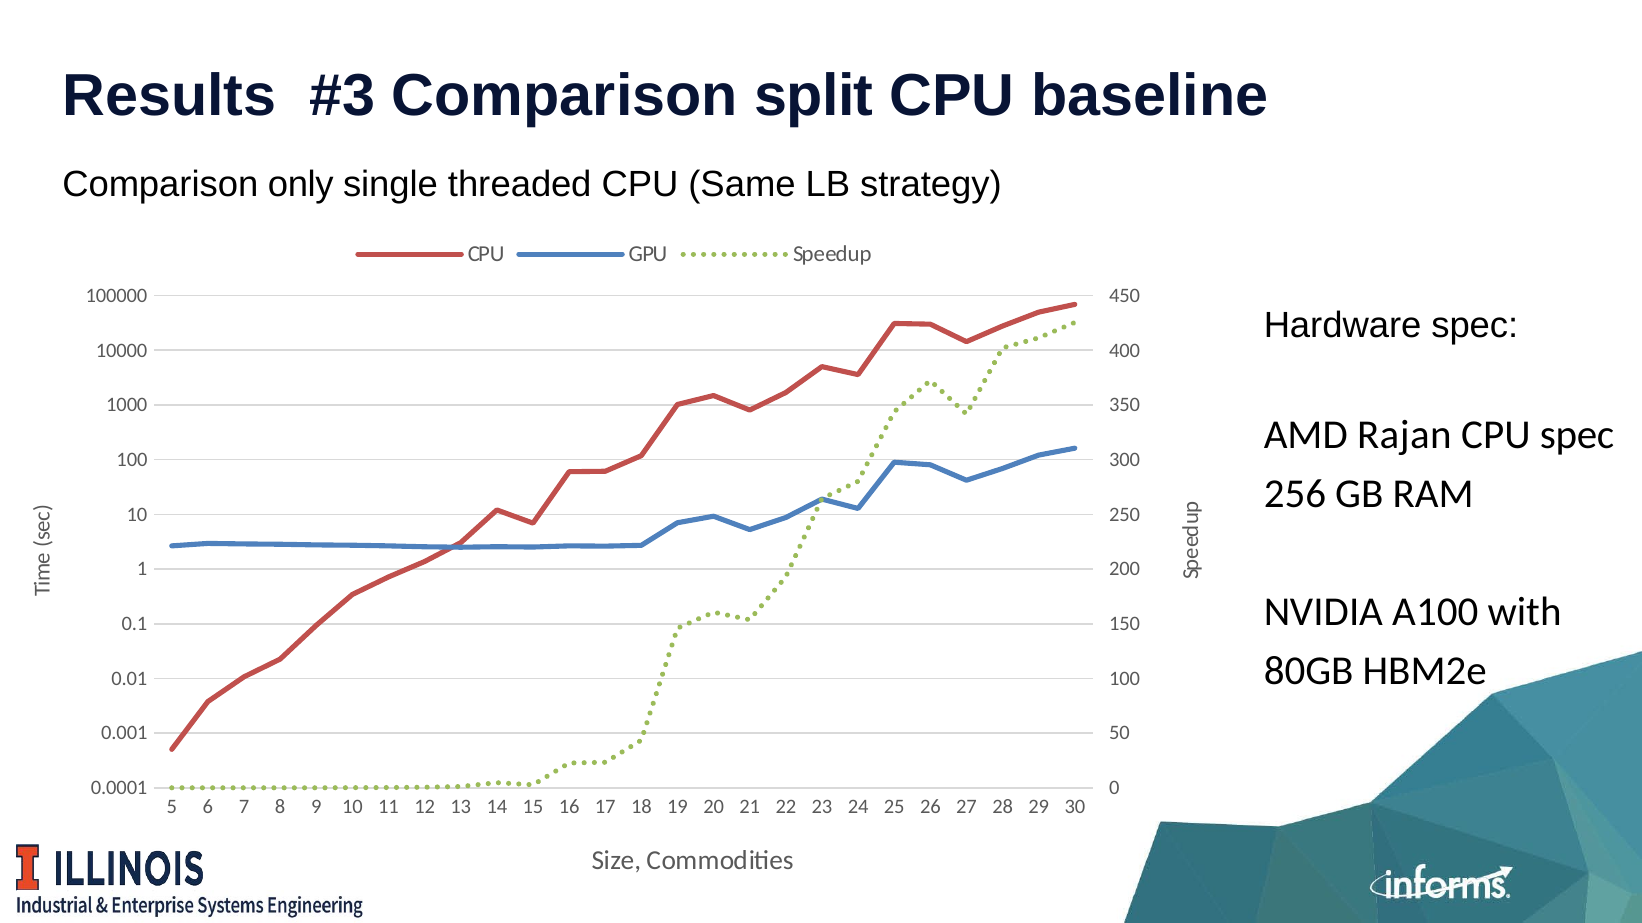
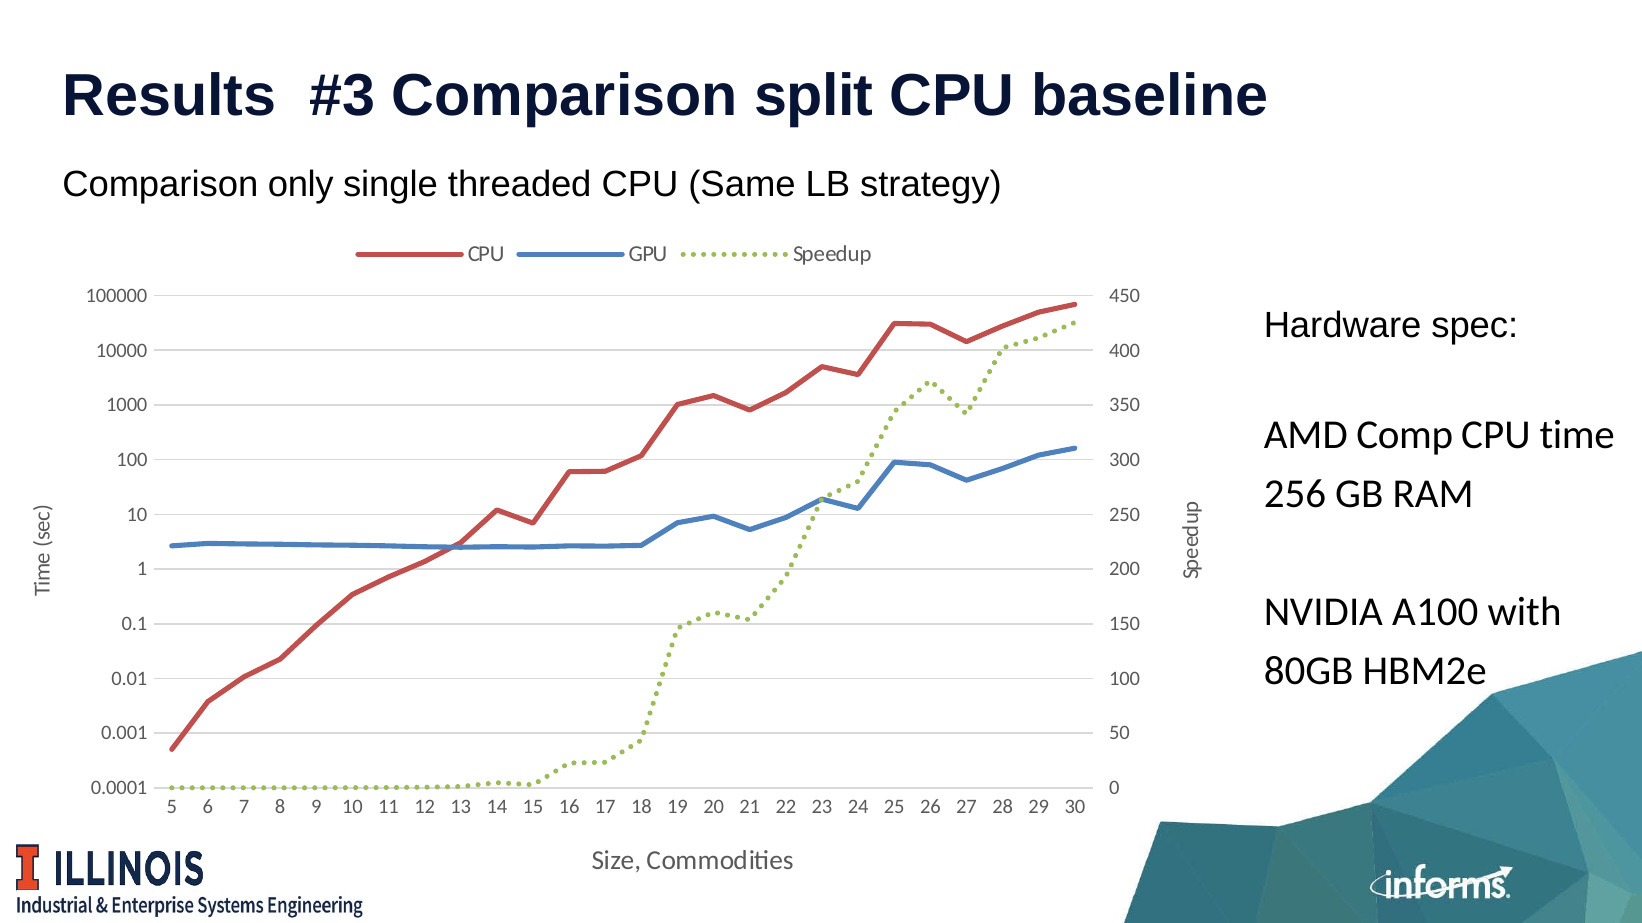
Rajan: Rajan -> Comp (1405, 435)
CPU spec: spec -> time (1577, 435)
